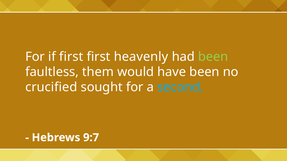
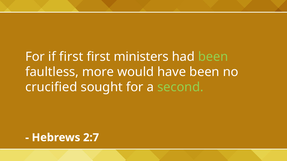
heavenly: heavenly -> ministers (141, 57)
them: them -> more (98, 72)
second colour: light blue -> light green (180, 87)
9:7: 9:7 -> 2:7 (91, 138)
